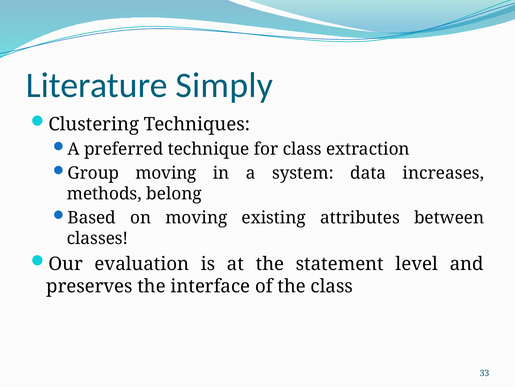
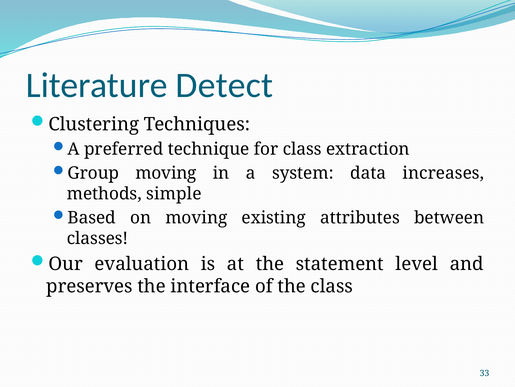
Simply: Simply -> Detect (224, 85)
belong: belong -> simple (174, 193)
